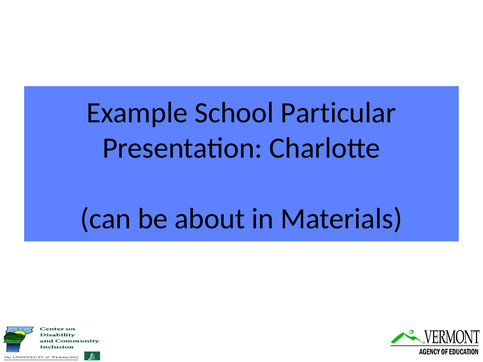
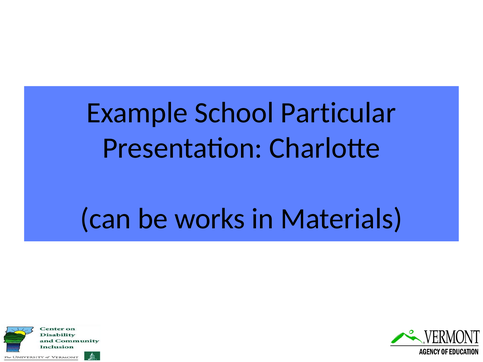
about: about -> works (210, 219)
